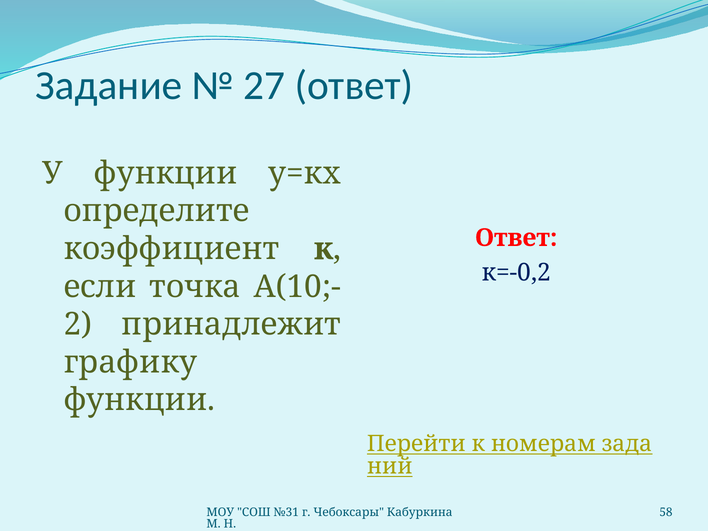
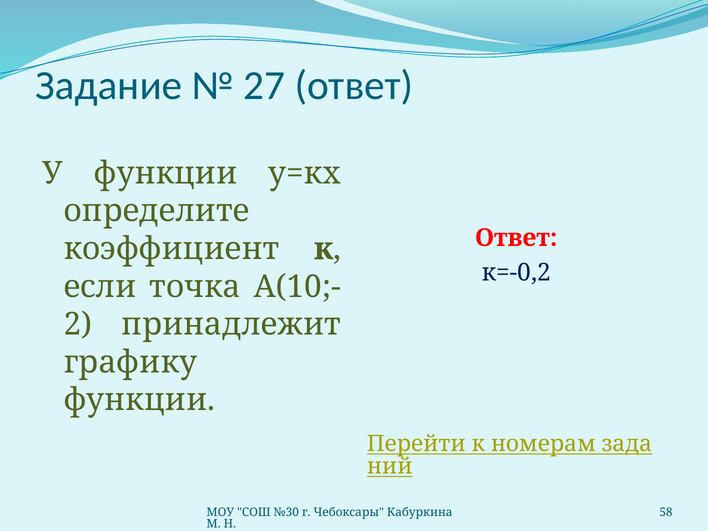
№31: №31 -> №30 (286, 512)
